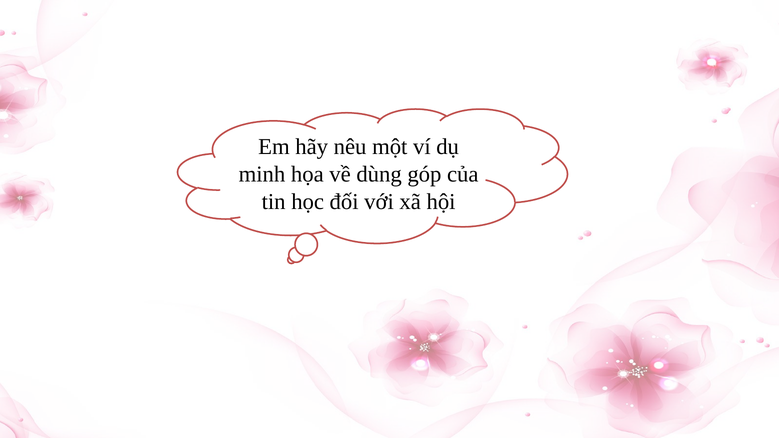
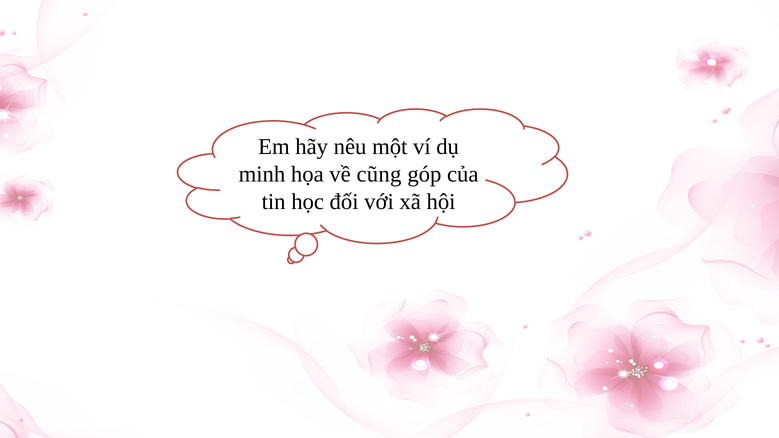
dùng: dùng -> cũng (379, 174)
